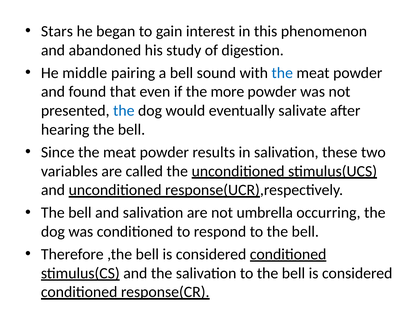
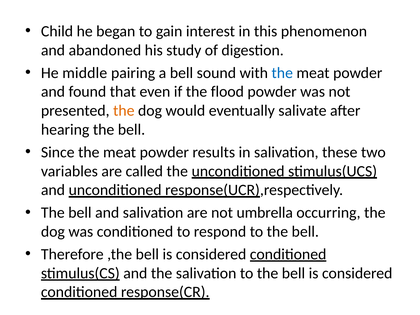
Stars: Stars -> Child (57, 31)
more: more -> flood (227, 92)
the colour: blue -> orange (124, 111)
